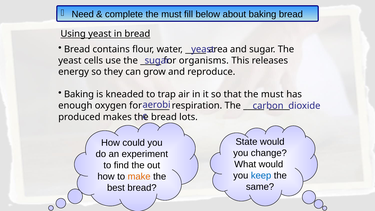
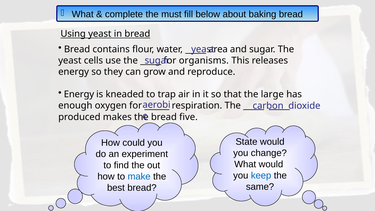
Need: Need -> What (83, 14)
Baking: Baking -> Energy (79, 94)
that the must: must -> large (272, 94)
lots: lots -> five (188, 117)
make colour: orange -> blue (139, 177)
